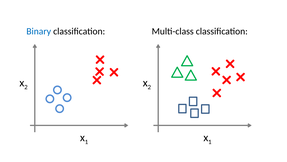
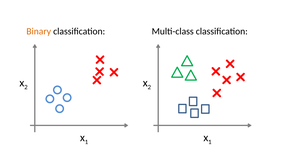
Binary colour: blue -> orange (39, 31)
